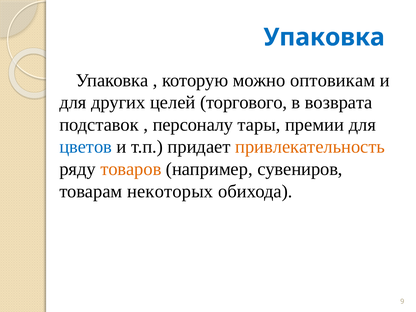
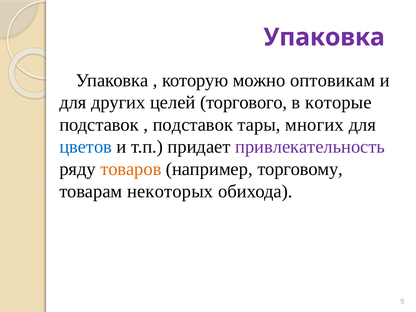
Упаковка colour: blue -> purple (324, 37)
возврата: возврата -> которые (338, 103)
персоналу: персоналу -> подставок (193, 125)
премии: премии -> многих (315, 125)
привлекательность colour: orange -> purple (310, 147)
сувениров: сувениров -> торговому (300, 169)
